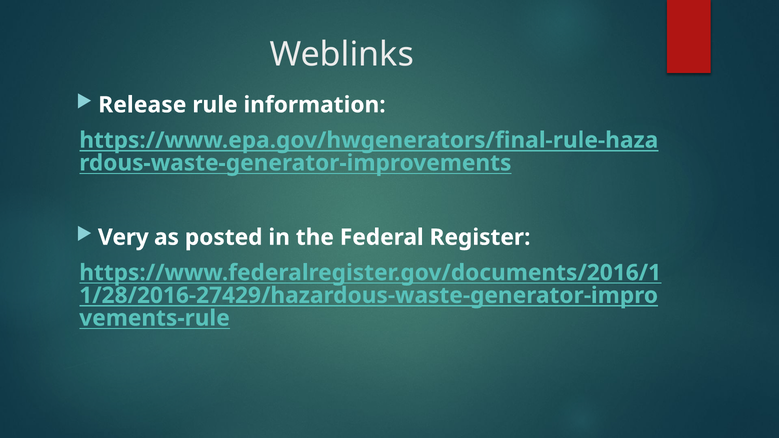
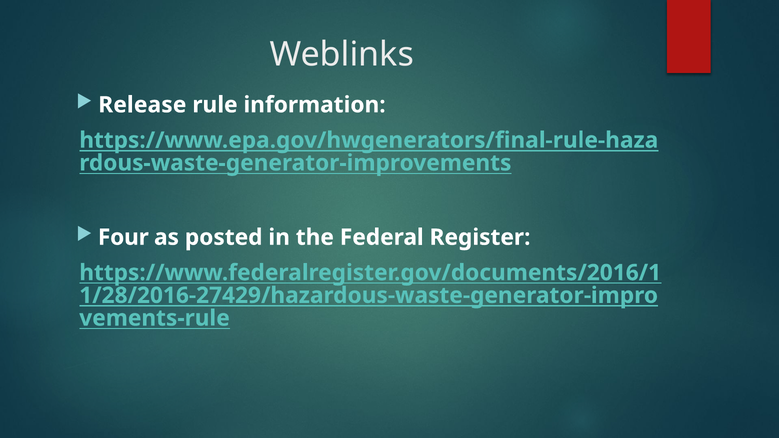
Very: Very -> Four (123, 237)
